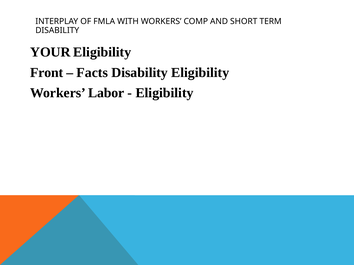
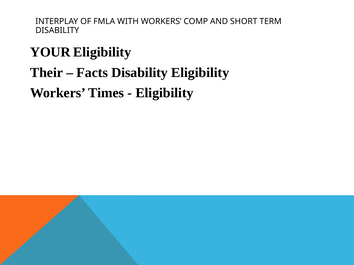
Front: Front -> Their (47, 73)
Labor: Labor -> Times (106, 93)
